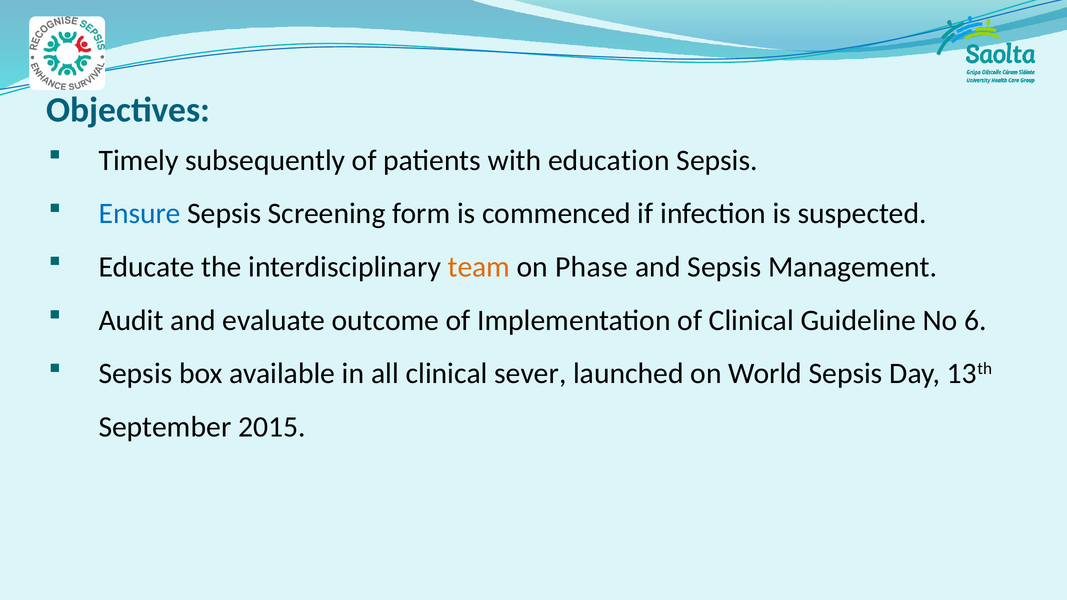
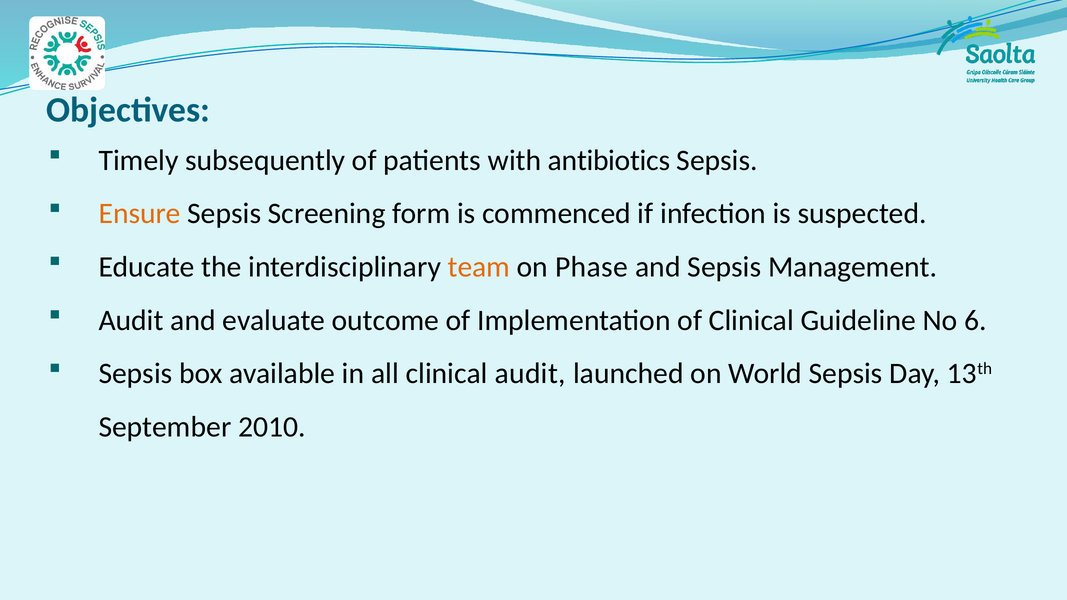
education: education -> antibiotics (609, 160)
Ensure colour: blue -> orange (140, 214)
clinical sever: sever -> audit (530, 374)
2015: 2015 -> 2010 (272, 427)
